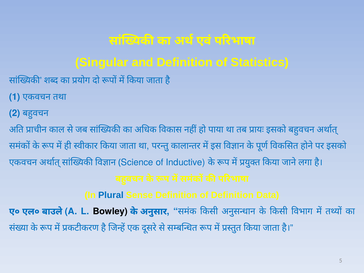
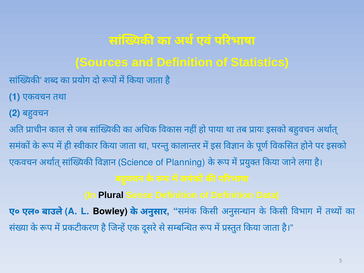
Singular: Singular -> Sources (102, 62)
Inductive: Inductive -> Planning (186, 162)
Plural colour: blue -> black (111, 195)
